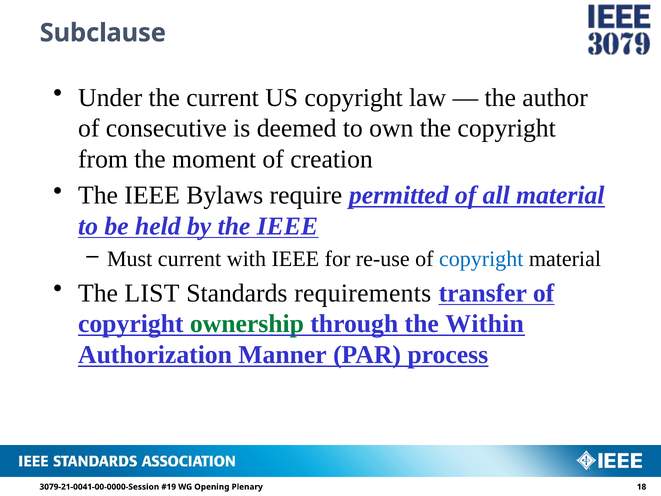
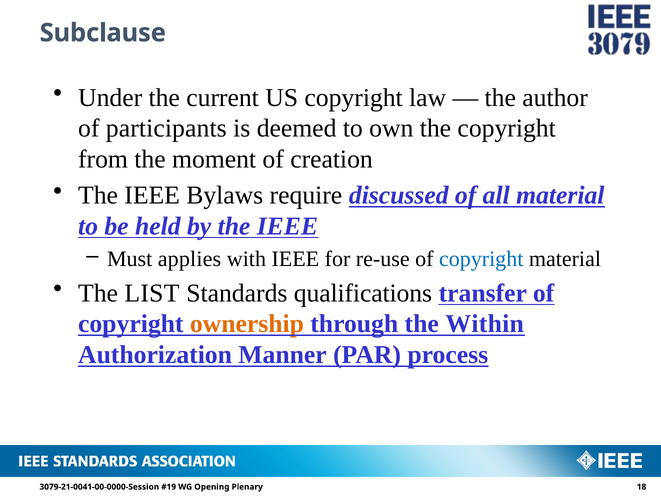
consecutive: consecutive -> participants (166, 128)
permitted: permitted -> discussed (399, 195)
Must current: current -> applies (189, 259)
requirements: requirements -> qualifications (363, 293)
ownership colour: green -> orange (247, 324)
